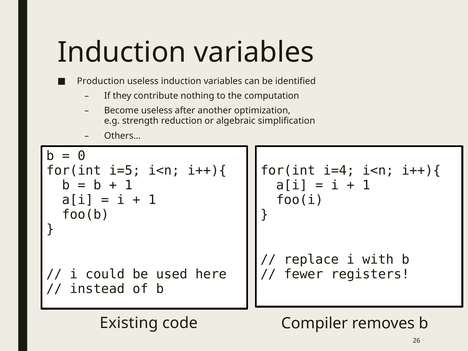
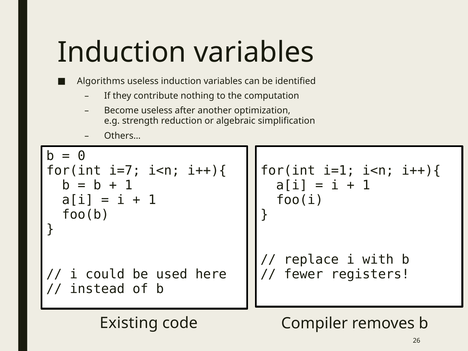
Production: Production -> Algorithms (101, 81)
i=5: i=5 -> i=7 (125, 171)
i=4: i=4 -> i=1 (339, 171)
